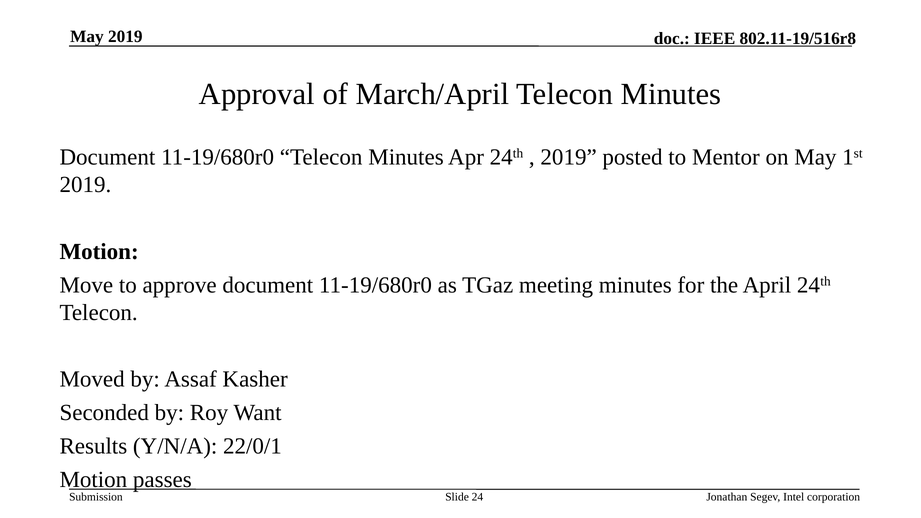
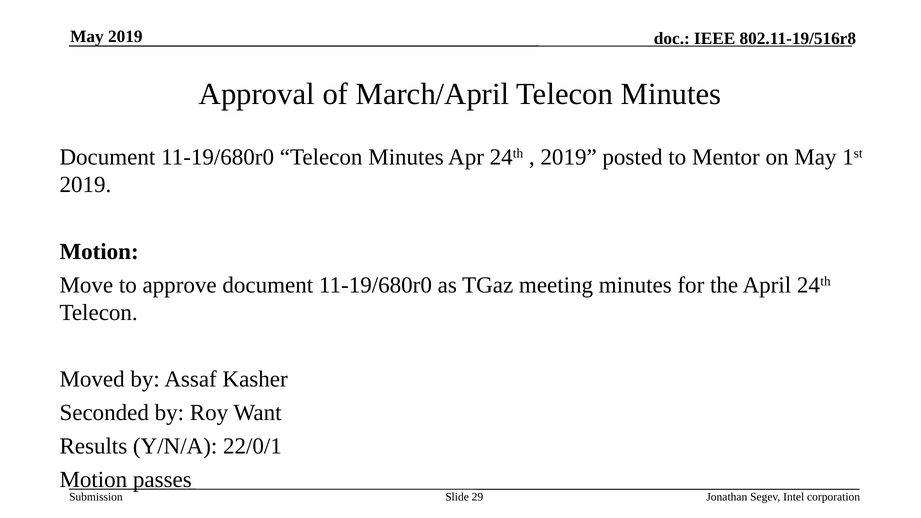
24: 24 -> 29 (477, 497)
